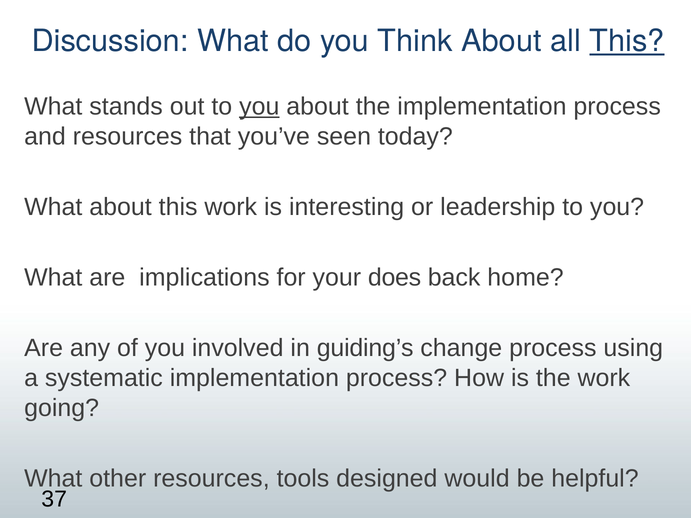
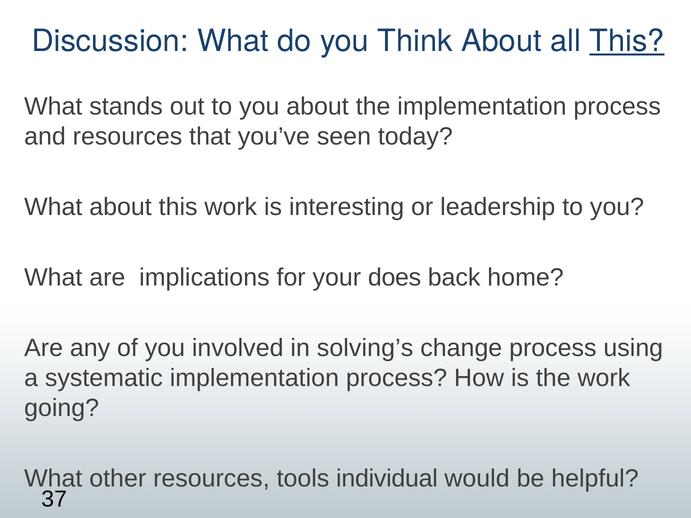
you underline: present -> none (259, 107)
guiding’s: guiding’s -> solving’s (365, 348)
designed: designed -> individual (387, 479)
